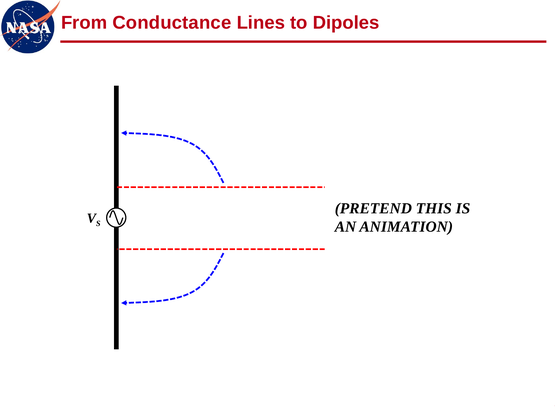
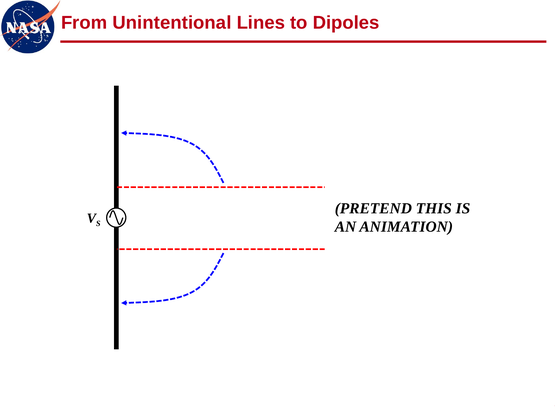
Conductance: Conductance -> Unintentional (172, 23)
